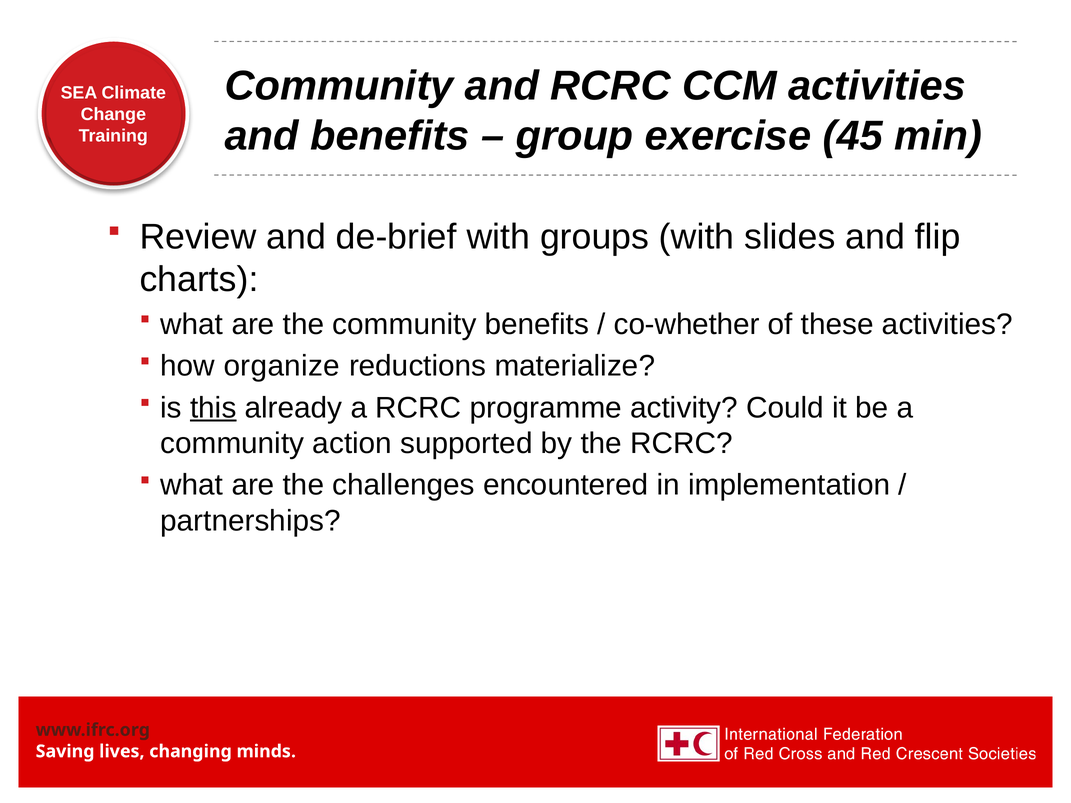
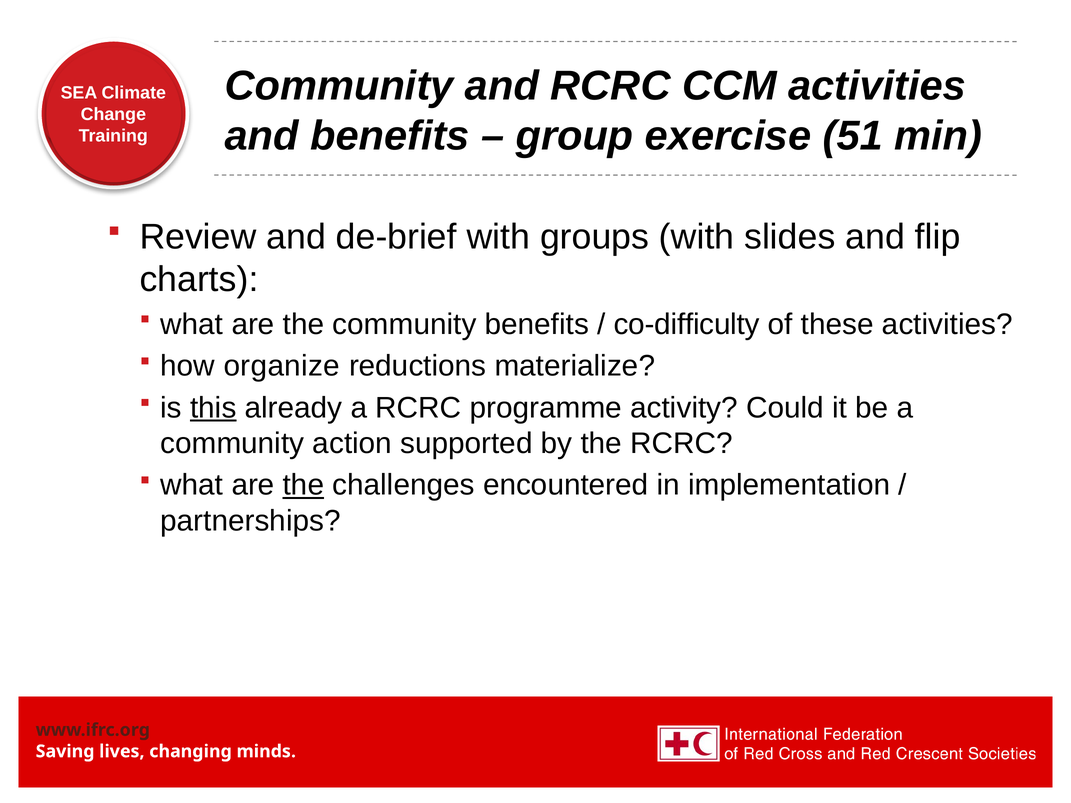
45: 45 -> 51 (853, 136)
co-whether: co-whether -> co-difficulty (687, 325)
the underline: none -> present (303, 485)
